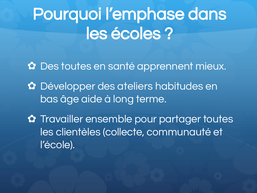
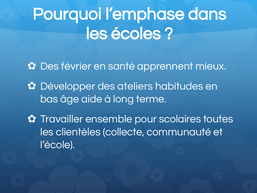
Des toutes: toutes -> février (76, 66)
partager: partager -> scolaires (180, 119)
